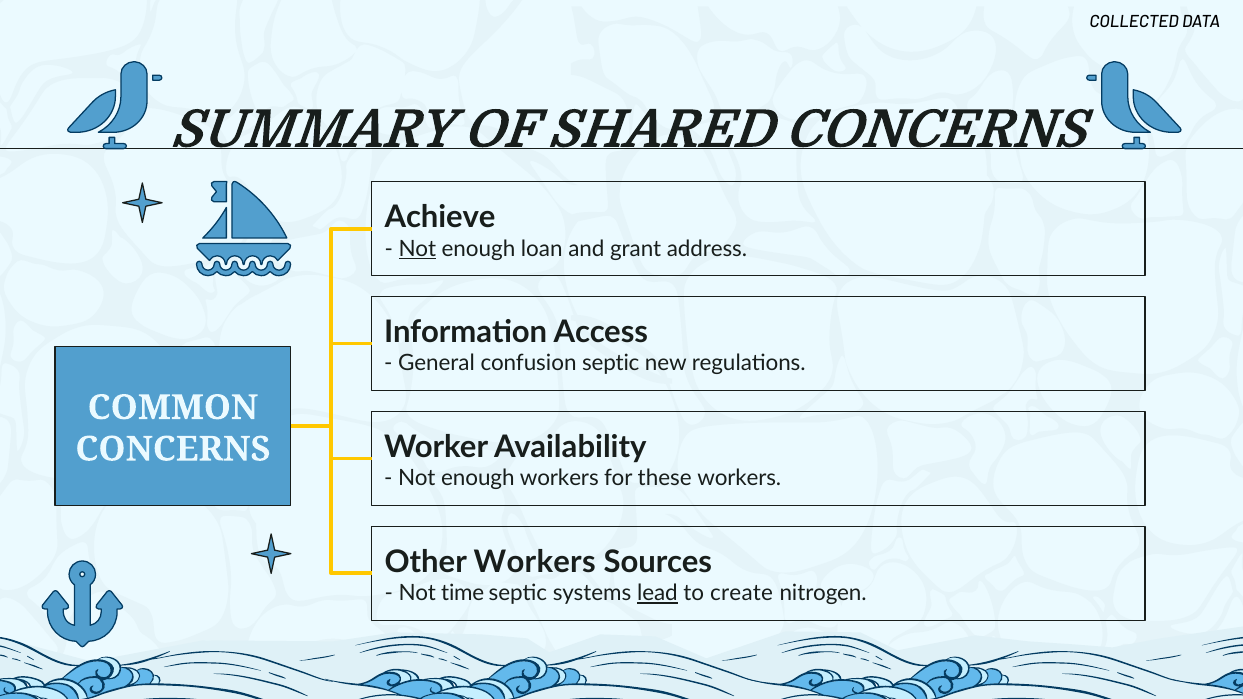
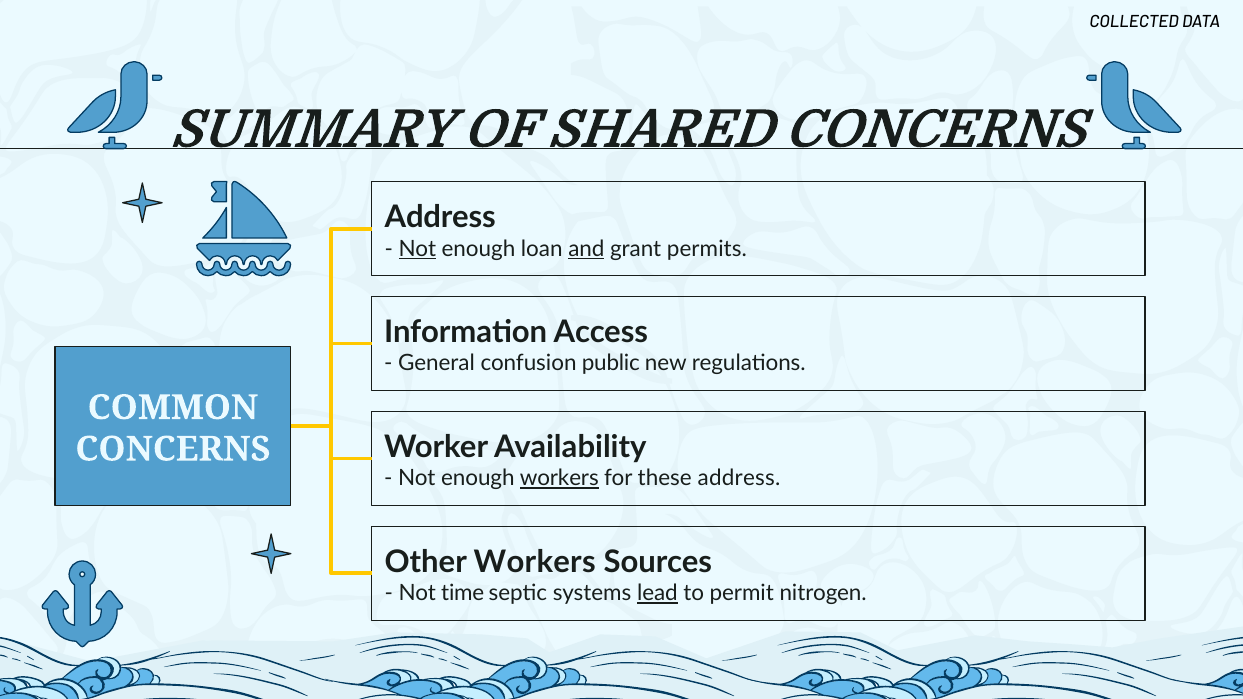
Achieve: Achieve -> Address (440, 217)
and underline: none -> present (586, 249)
address: address -> permits (707, 249)
confusion septic: septic -> public (611, 364)
workers underline: none -> present (559, 479)
these workers: workers -> address (739, 479)
create: create -> permit (742, 594)
